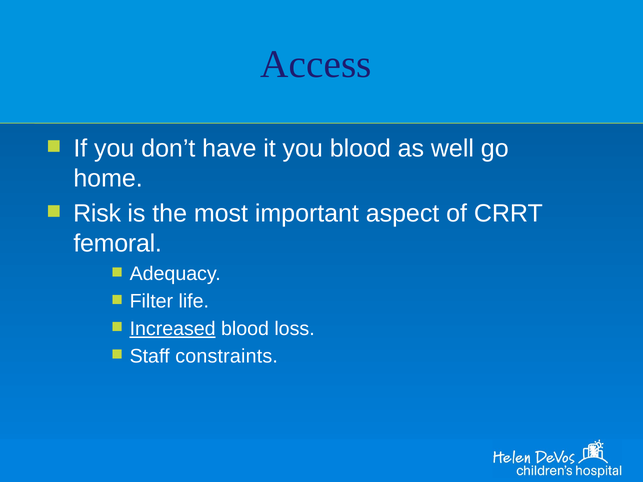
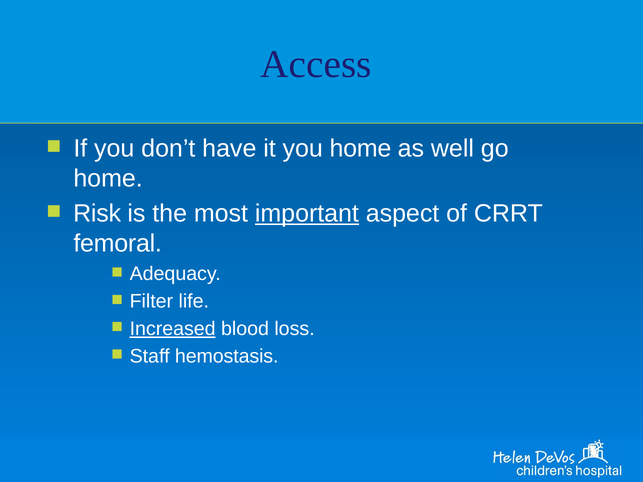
you blood: blood -> home (360, 149)
important underline: none -> present (307, 214)
constraints: constraints -> hemostasis (227, 356)
